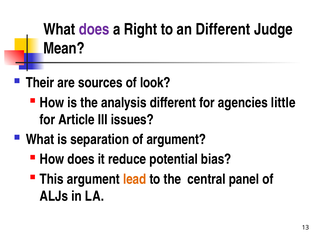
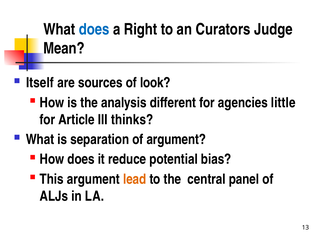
does colour: purple -> blue (94, 29)
an Different: Different -> Curators (223, 29)
Their: Their -> Itself (40, 83)
issues: issues -> thinks (132, 120)
